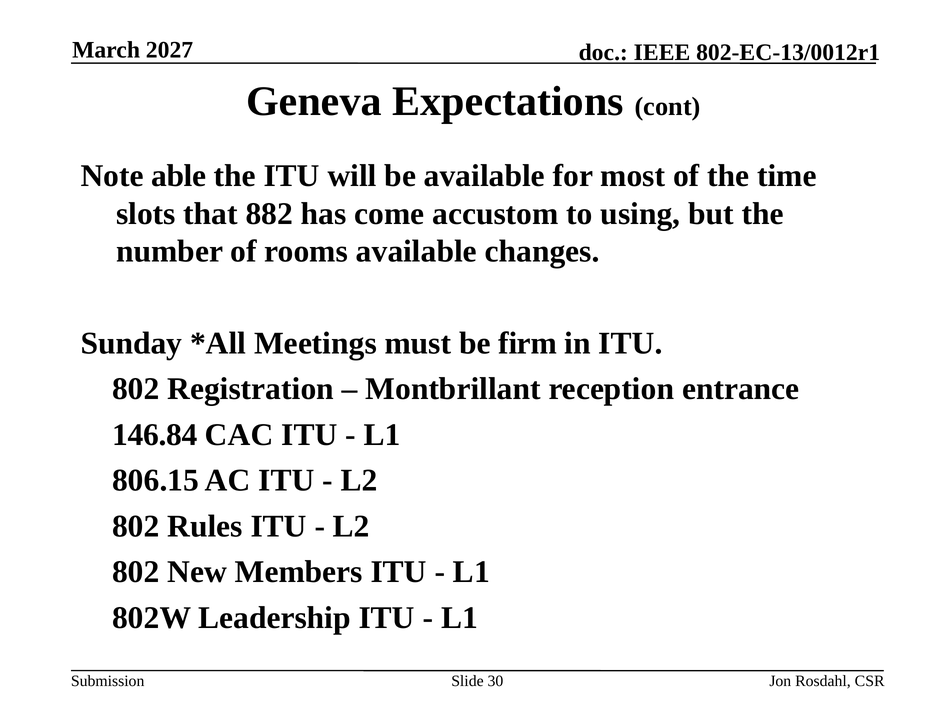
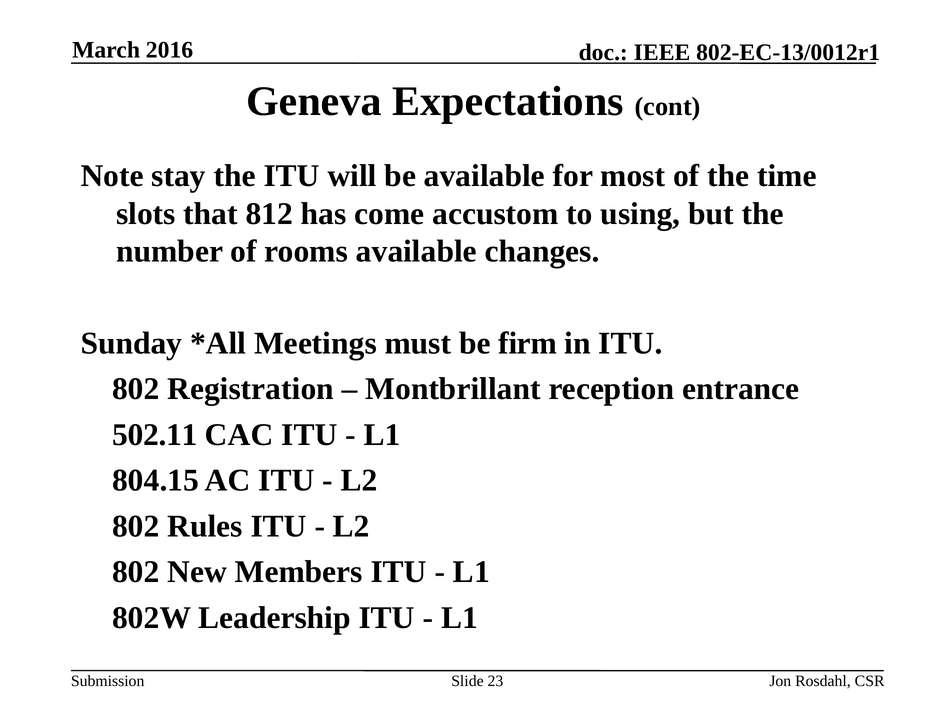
2027: 2027 -> 2016 (170, 50)
able: able -> stay (179, 176)
882: 882 -> 812 (269, 214)
146.84: 146.84 -> 502.11 (155, 435)
806.15: 806.15 -> 804.15 (156, 481)
30: 30 -> 23 (495, 681)
